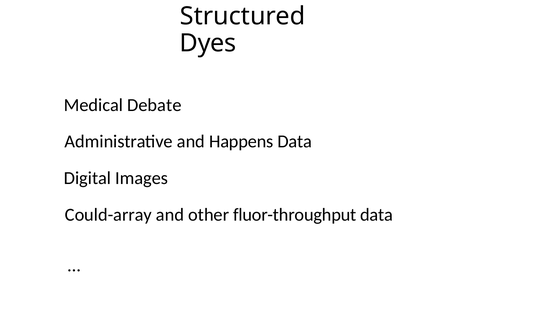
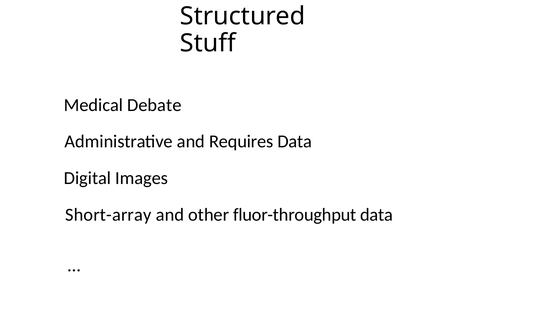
Dyes: Dyes -> Stuff (208, 43)
Happens: Happens -> Requires (241, 142)
Could-array: Could-array -> Short-array (108, 215)
